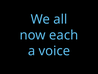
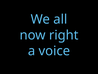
each: each -> right (64, 35)
